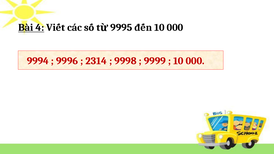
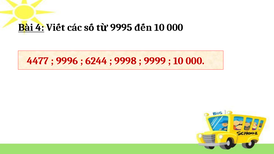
9994: 9994 -> 4477 (38, 61)
2314: 2314 -> 6244 (96, 61)
